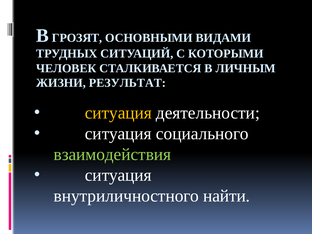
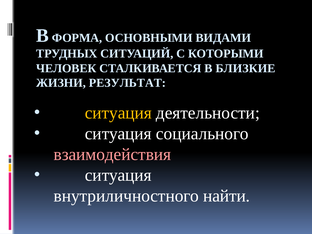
ГРОЗЯТ: ГРОЗЯТ -> ФОРМА (77, 38)
ЛИЧНЫМ: ЛИЧНЫМ -> БЛИЗКИЕ (245, 68)
взаимодействия colour: light green -> pink (112, 154)
